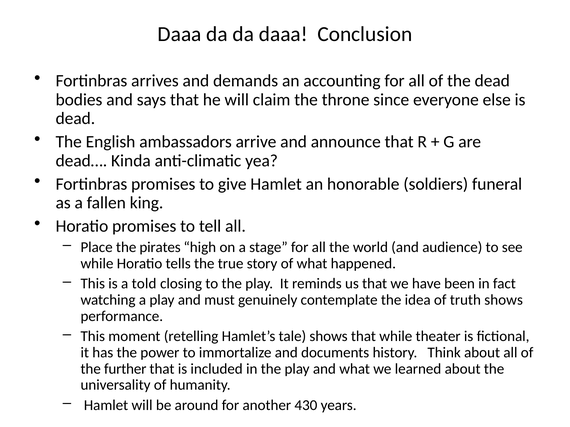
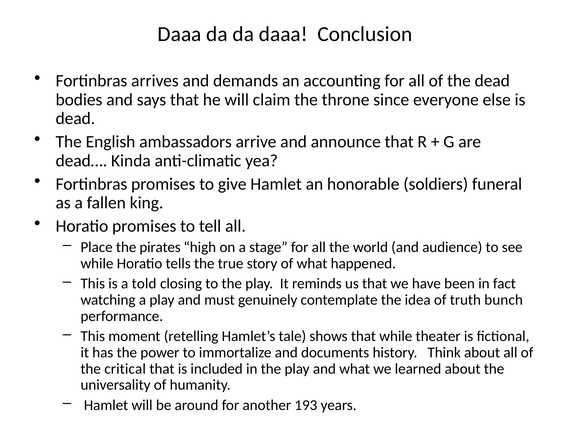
truth shows: shows -> bunch (504, 300)
further: further -> critical (125, 369)
430: 430 -> 193 (306, 406)
